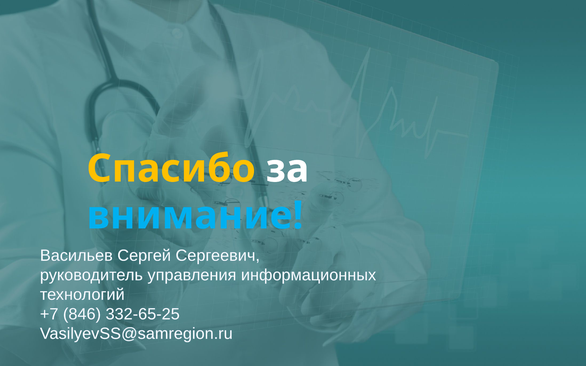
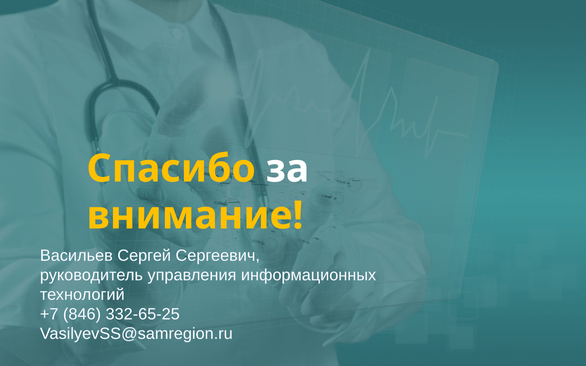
внимание colour: light blue -> yellow (195, 216)
